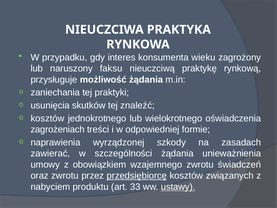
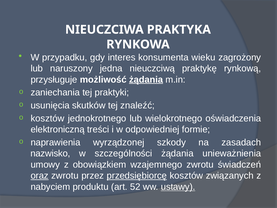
faksu: faksu -> jedna (111, 68)
żądania underline: none -> present (146, 79)
zagrożeniach: zagrożeniach -> elektroniczną (58, 129)
zawierać: zawierać -> nazwisko (50, 153)
oraz underline: none -> present (40, 175)
33: 33 -> 52 (135, 187)
